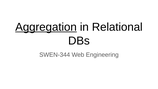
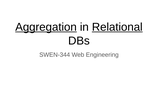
Relational underline: none -> present (117, 27)
